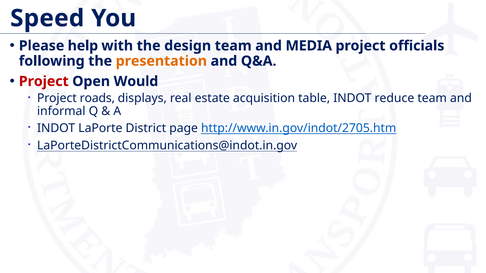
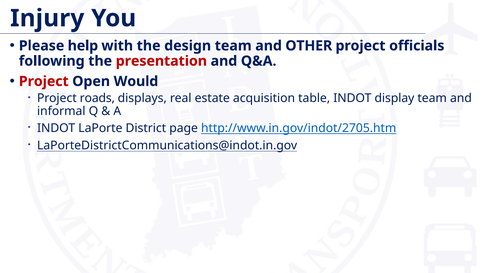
Speed: Speed -> Injury (47, 18)
MEDIA: MEDIA -> OTHER (309, 46)
presentation colour: orange -> red (161, 61)
reduce: reduce -> display (394, 98)
